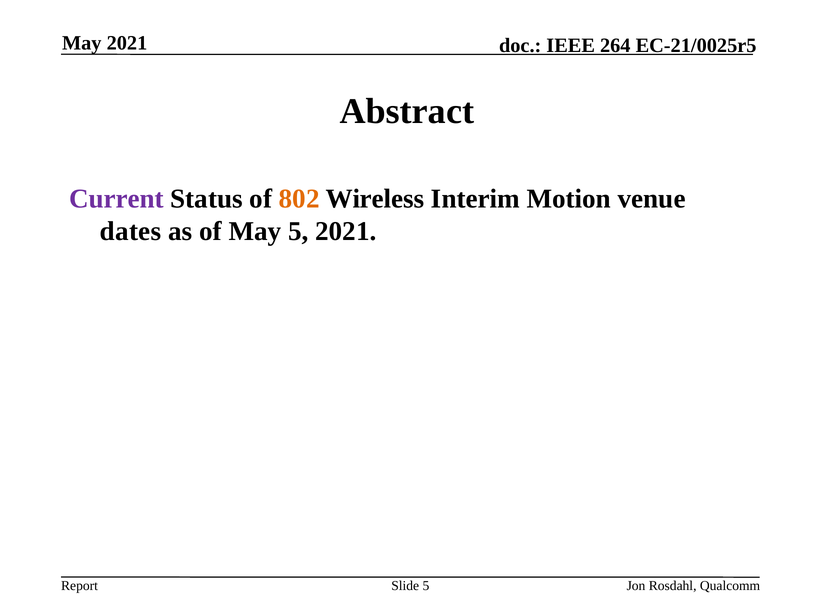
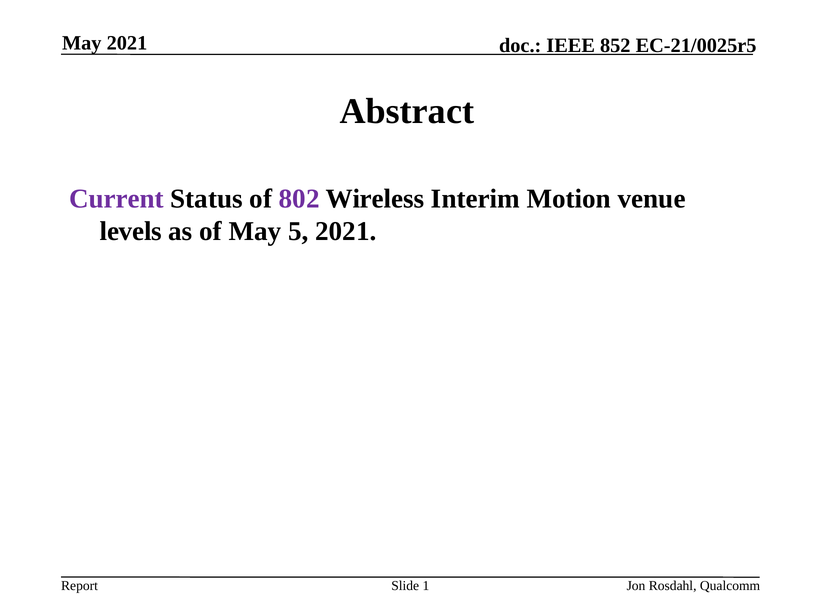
264: 264 -> 852 (615, 45)
802 colour: orange -> purple (299, 199)
dates: dates -> levels (131, 231)
Slide 5: 5 -> 1 (426, 586)
